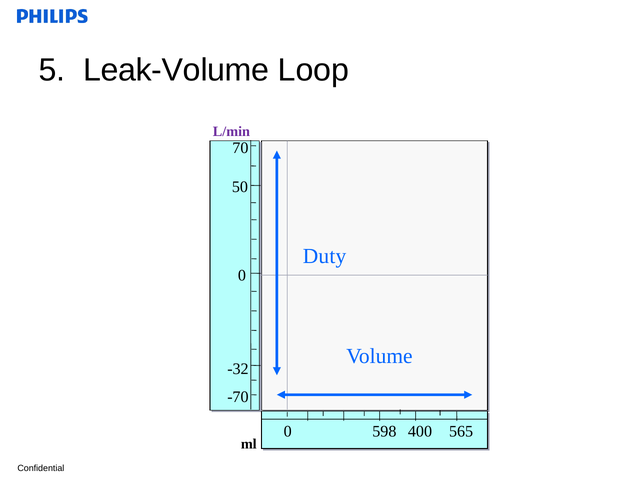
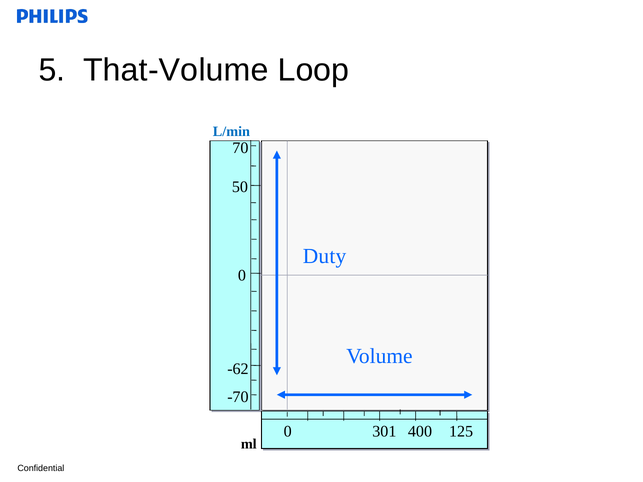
Leak-Volume: Leak-Volume -> That-Volume (176, 70)
L/min colour: purple -> blue (231, 132)
-32: -32 -> -62 (238, 369)
598: 598 -> 301 (384, 432)
565: 565 -> 125 (461, 432)
